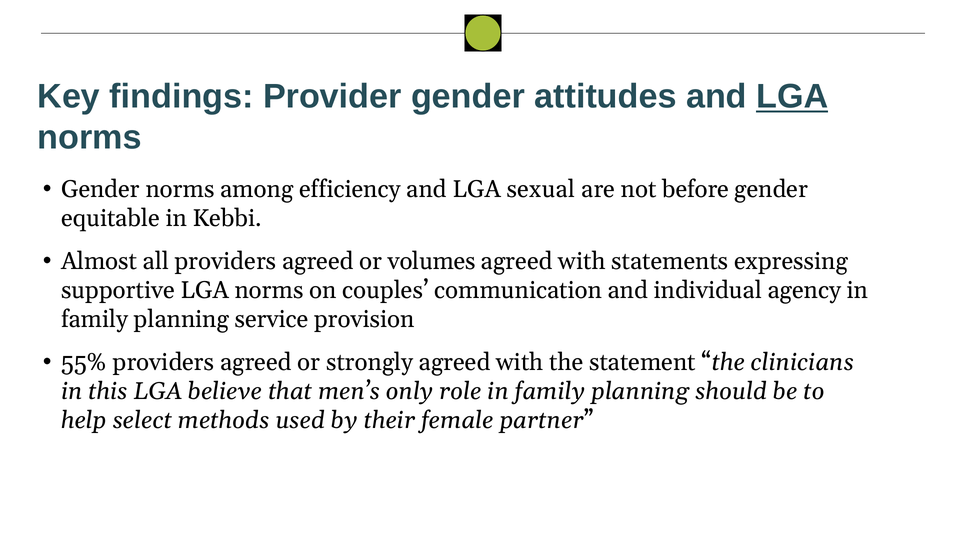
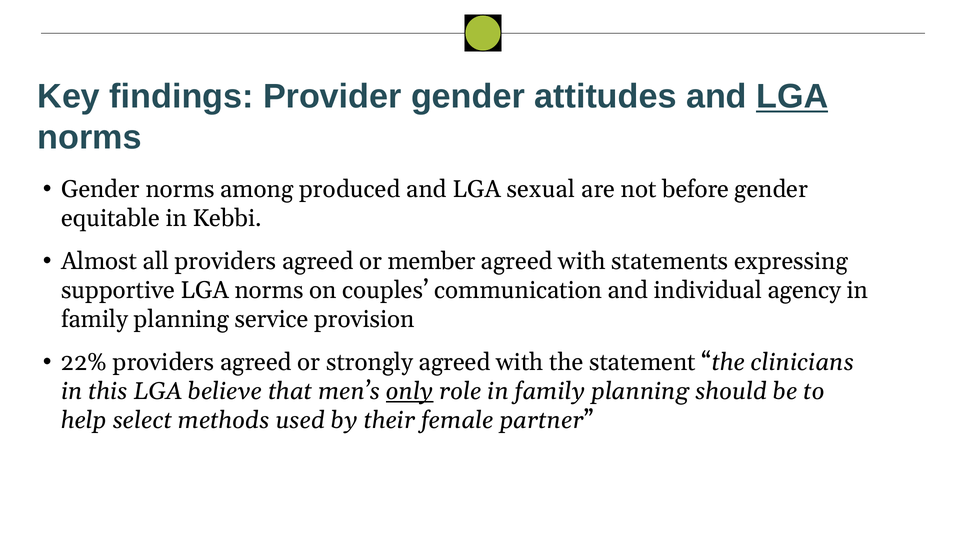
efficiency: efficiency -> produced (350, 190)
volumes: volumes -> member (432, 262)
55%: 55% -> 22% (84, 363)
only underline: none -> present (410, 392)
